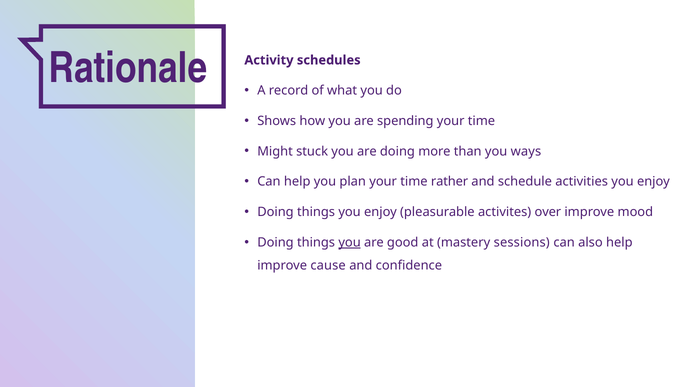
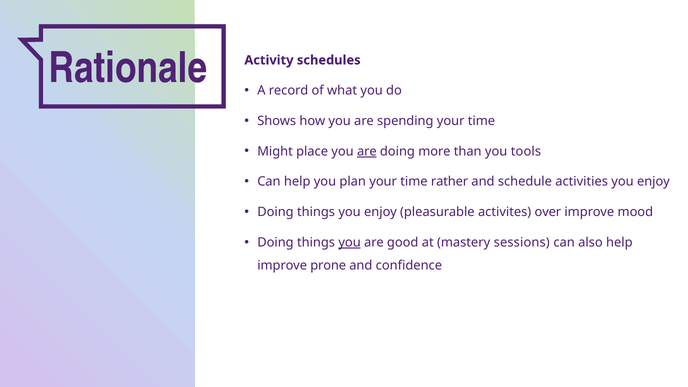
stuck: stuck -> place (312, 151)
are underline: none -> present (367, 151)
ways: ways -> tools (526, 151)
cause: cause -> prone (328, 266)
